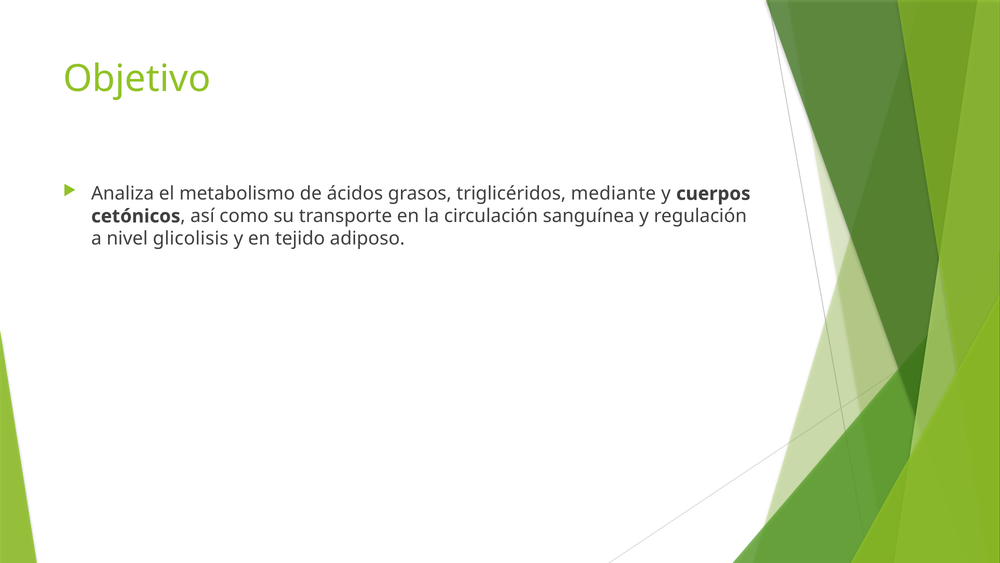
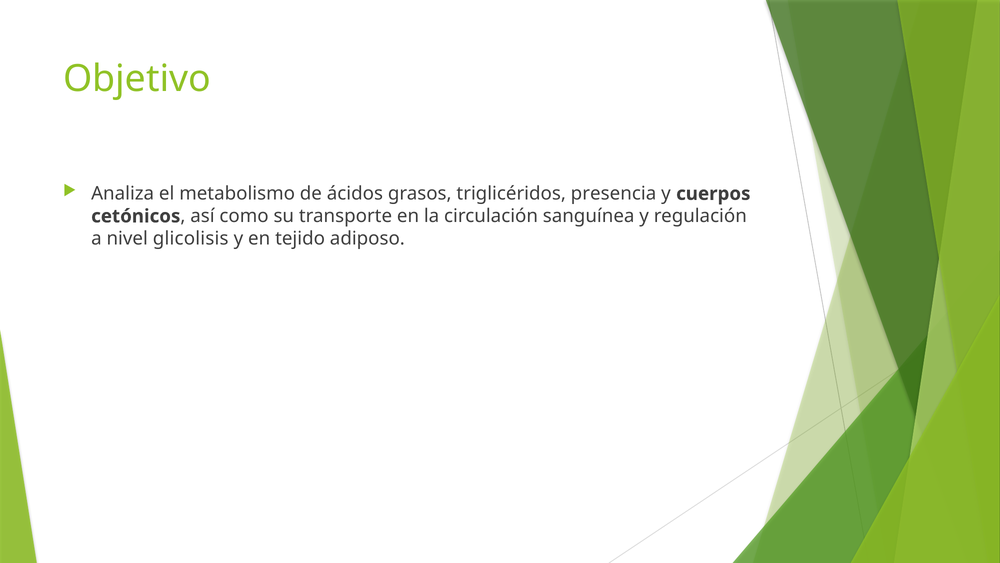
mediante: mediante -> presencia (614, 194)
